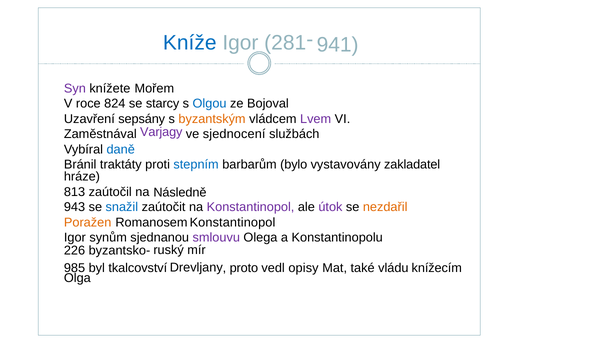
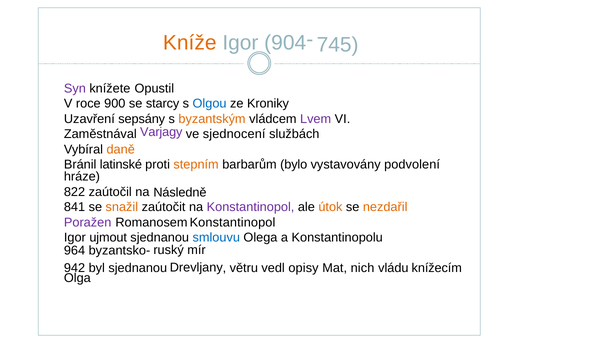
Kníže colour: blue -> orange (190, 43)
281: 281 -> 904 (285, 43)
941: 941 -> 745 (338, 45)
Mořem: Mořem -> Opustil (154, 88)
824: 824 -> 900 (115, 104)
Bojoval: Bojoval -> Kroniky (268, 104)
daně colour: blue -> orange (121, 149)
traktáty: traktáty -> latinské (121, 165)
stepním colour: blue -> orange (196, 165)
zakladatel: zakladatel -> podvolení (412, 165)
813: 813 -> 822 (75, 192)
943: 943 -> 841 (75, 207)
snažil colour: blue -> orange (122, 207)
útok colour: purple -> orange (330, 207)
Poražen colour: orange -> purple (88, 223)
synům: synům -> ujmout (108, 238)
smlouvu colour: purple -> blue (216, 238)
226: 226 -> 964 (75, 251)
985: 985 -> 942 (75, 268)
byl tkalcovství: tkalcovství -> sjednanou (138, 268)
proto: proto -> větru (244, 268)
také: také -> nich (363, 268)
